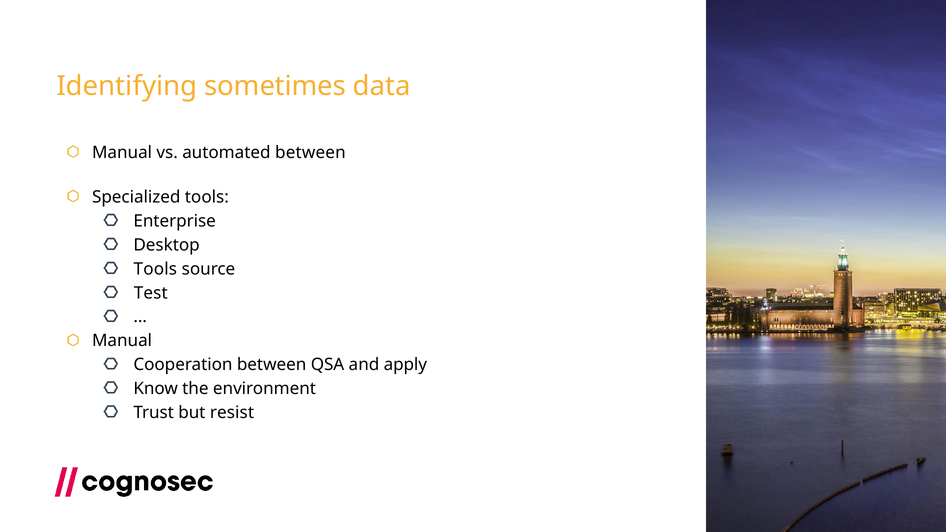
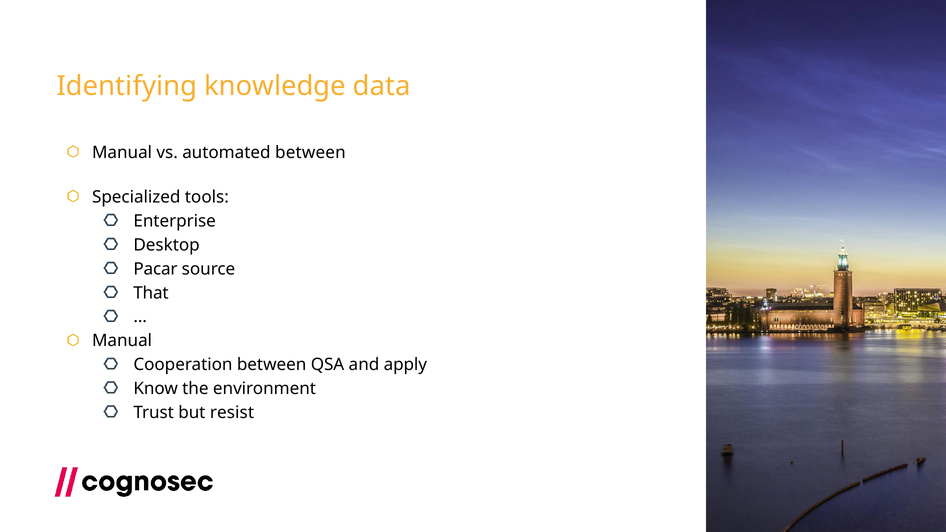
sometimes: sometimes -> knowledge (275, 86)
Tools: Tools -> Pacar (155, 269)
Test: Test -> That (151, 293)
